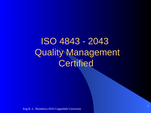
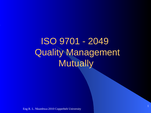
4843: 4843 -> 9701 (70, 41)
2043: 2043 -> 2049 (98, 41)
Certified: Certified -> Mutually (76, 64)
